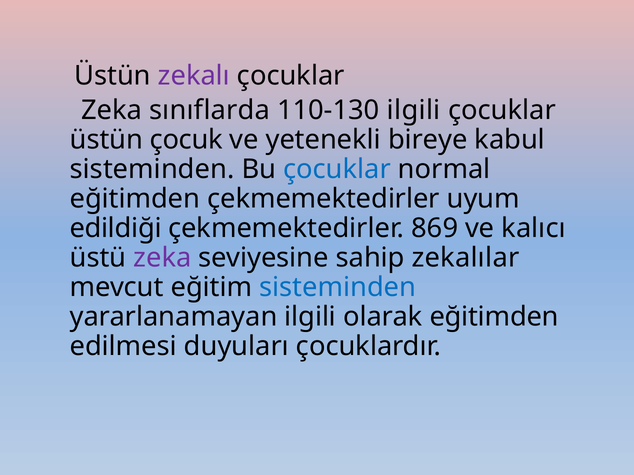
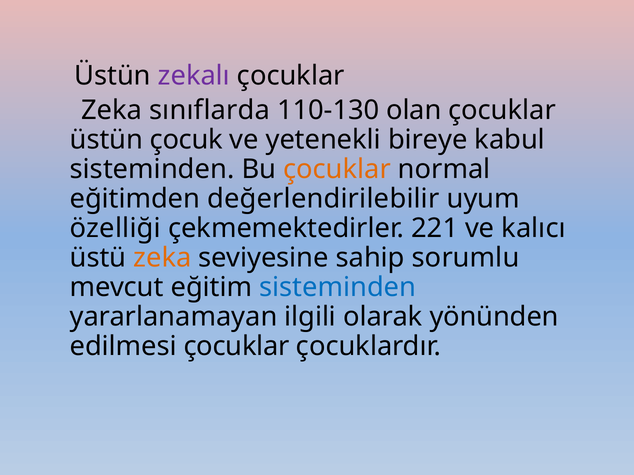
110-130 ilgili: ilgili -> olan (414, 111)
çocuklar colour: blue -> orange (337, 170)
eğitimden çekmemektedirler: çekmemektedirler -> değerlendirilebilir (323, 199)
edildiği: edildiği -> özelliği (115, 229)
869: 869 -> 221 (435, 229)
zeka colour: purple -> orange (162, 258)
zekalılar: zekalılar -> sorumlu (466, 258)
olarak eğitimden: eğitimden -> yönünden (494, 317)
edilmesi duyuları: duyuları -> çocuklar (237, 347)
